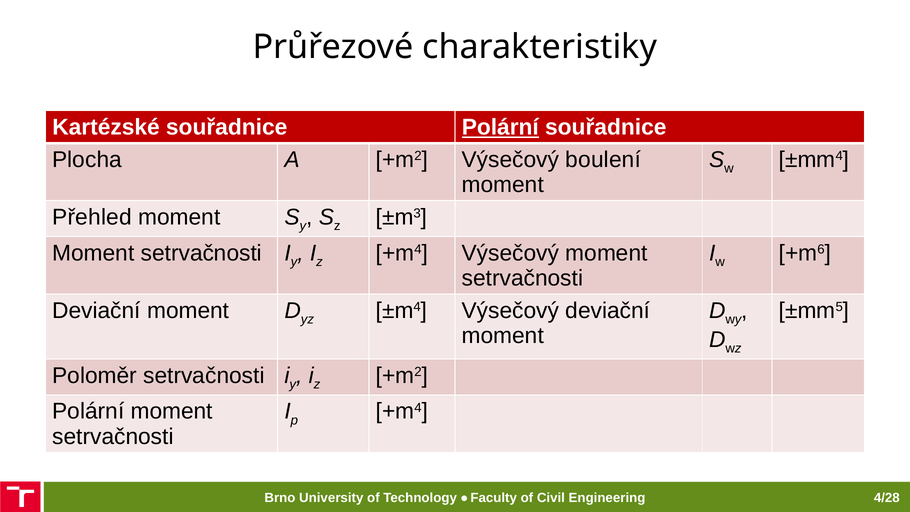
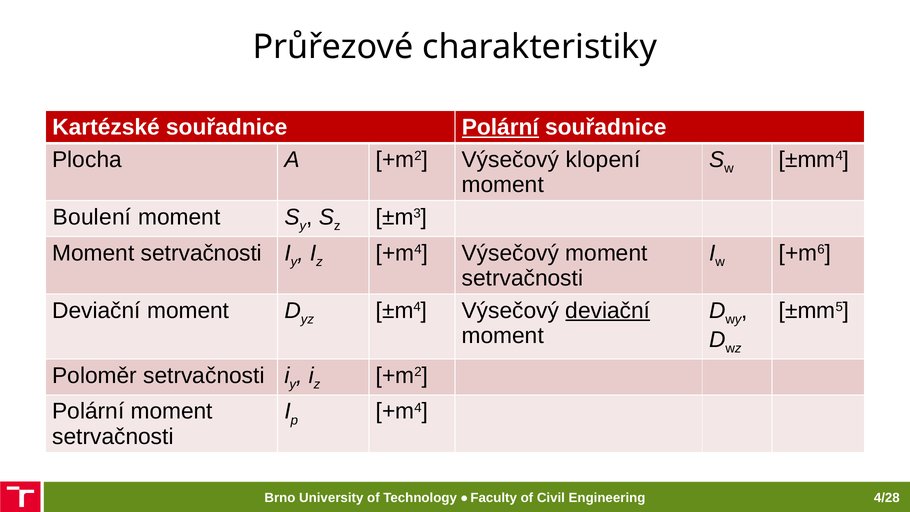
boulení: boulení -> klopení (603, 159)
Přehled: Přehled -> Boulení (92, 217)
deviační underline: none -> present (608, 311)
